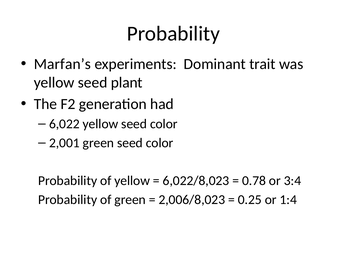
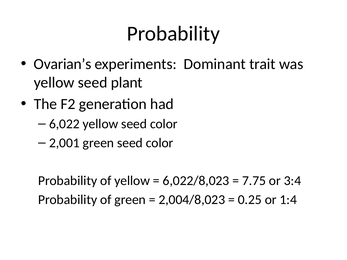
Marfan’s: Marfan’s -> Ovarian’s (63, 64)
0.78: 0.78 -> 7.75 (254, 181)
2,006/8,023: 2,006/8,023 -> 2,004/8,023 (192, 200)
